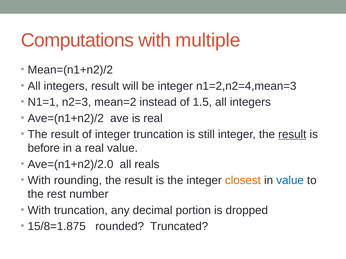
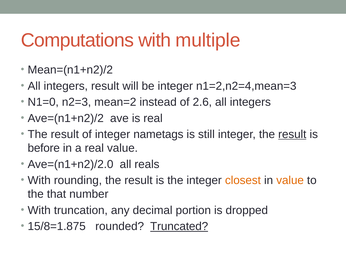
N1=1: N1=1 -> N1=0 (43, 102)
1.5: 1.5 -> 2.6 (202, 102)
integer truncation: truncation -> nametags (158, 135)
value colour: blue -> orange (290, 181)
rest: rest -> that (56, 195)
Truncated underline: none -> present (179, 227)
